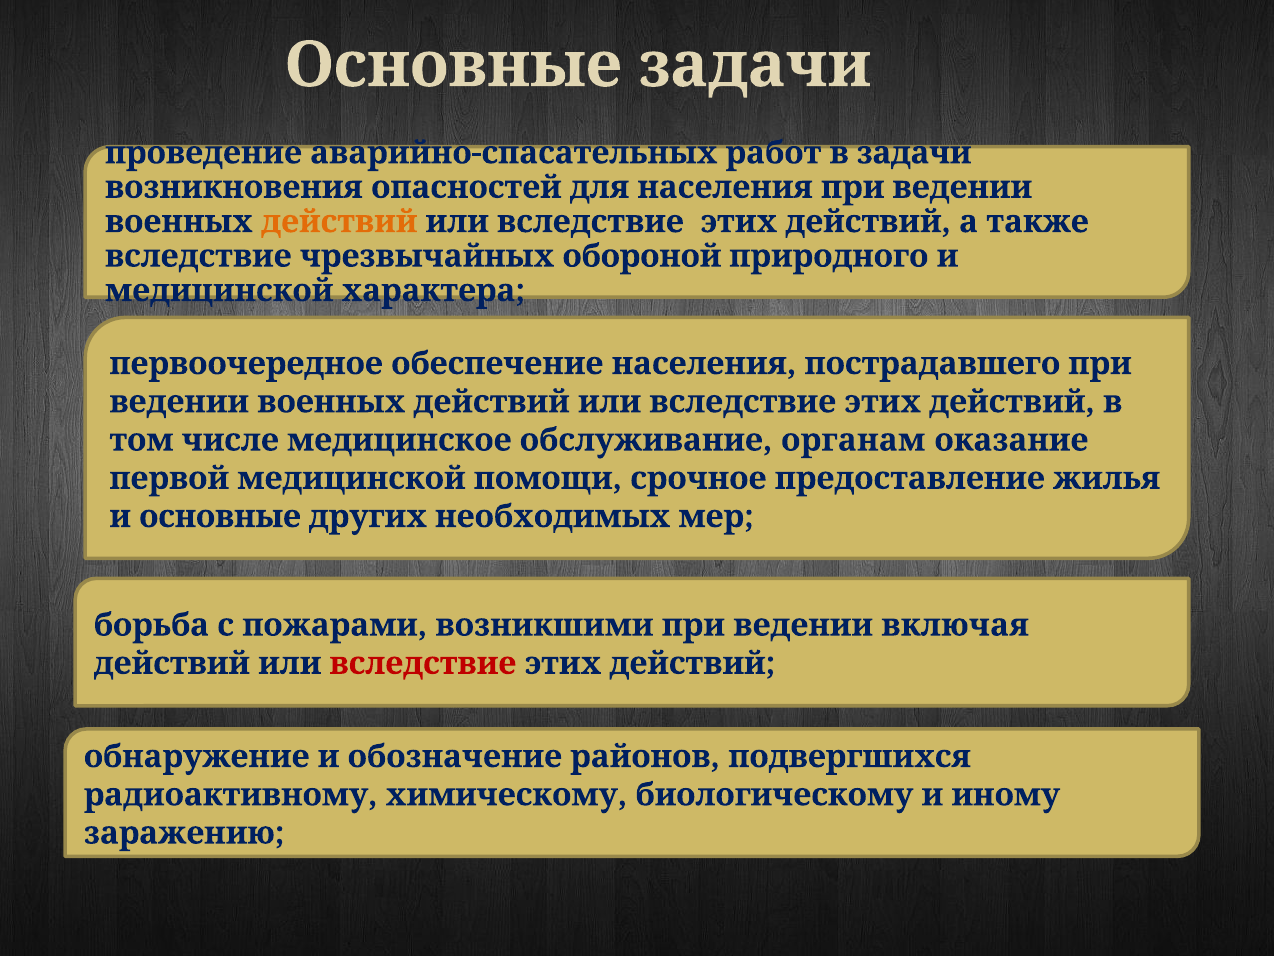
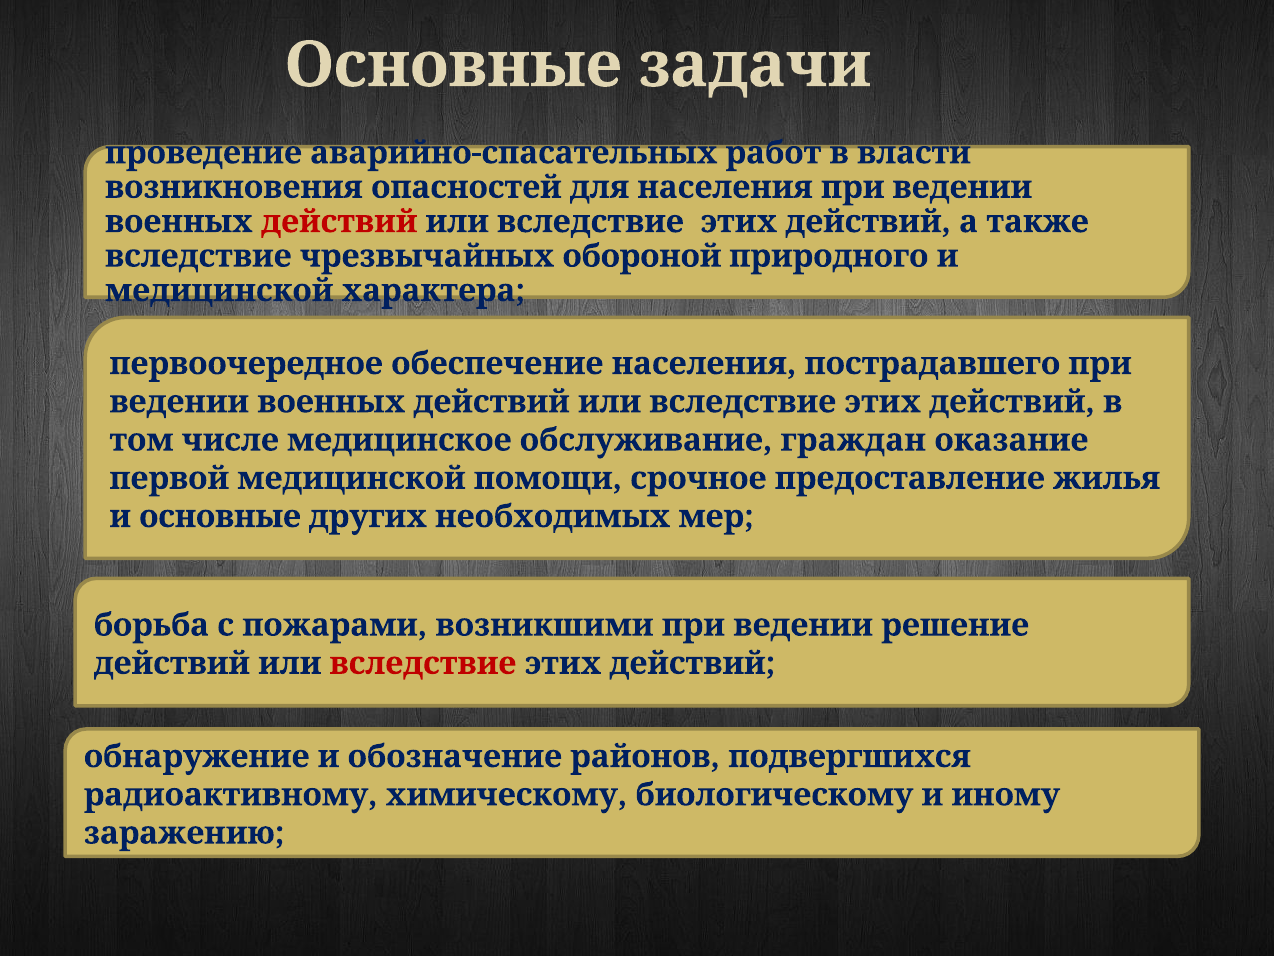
в задачи: задачи -> власти (914, 153)
действий colour: orange -> red (339, 222)
органам: органам -> граждан (853, 440)
включая: включая -> решение (955, 625)
